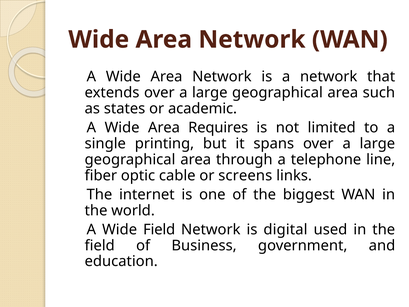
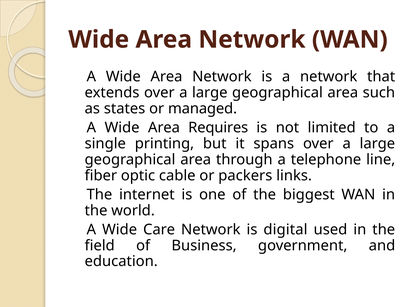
academic: academic -> managed (203, 109)
screens: screens -> packers (245, 175)
Wide Field: Field -> Care (159, 229)
